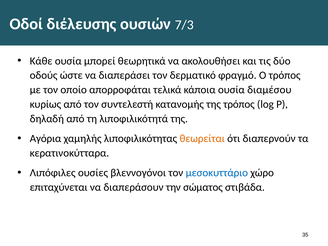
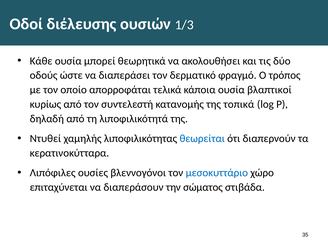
7/3: 7/3 -> 1/3 (184, 25)
διαμέσου: διαμέσου -> βλαπτικοί (269, 90)
της τρόπος: τρόπος -> τοπικά (239, 104)
Αγόρια: Αγόρια -> Ντυθεί (45, 139)
θεωρείται colour: orange -> blue (202, 139)
